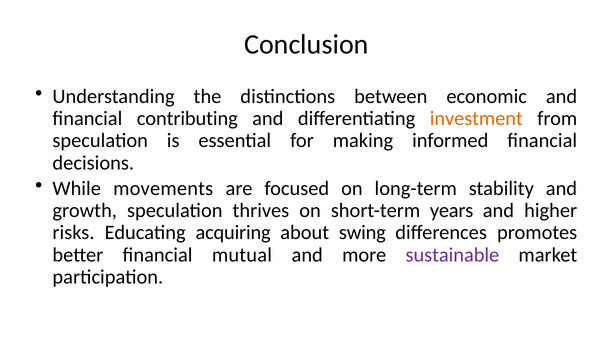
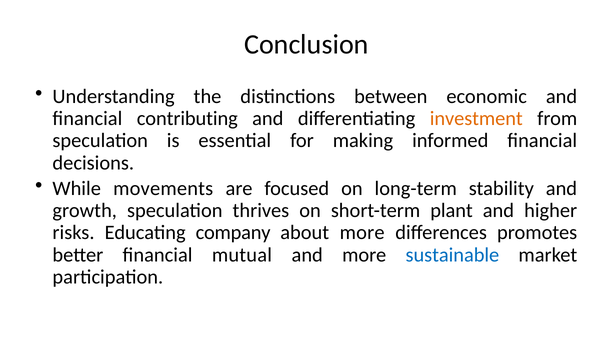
years: years -> plant (452, 211)
acquiring: acquiring -> company (233, 233)
about swing: swing -> more (362, 233)
sustainable colour: purple -> blue (452, 255)
